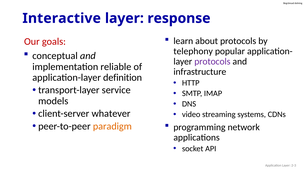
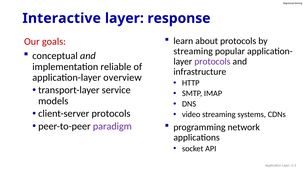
telephony: telephony -> streaming (193, 51)
definition: definition -> overview (122, 78)
client-server whatever: whatever -> protocols (111, 114)
paradigm colour: orange -> purple (112, 126)
